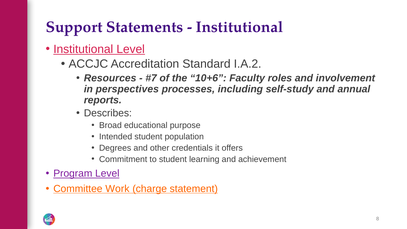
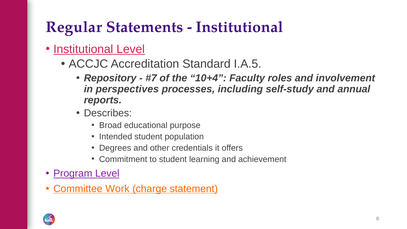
Support: Support -> Regular (74, 27)
I.A.2: I.A.2 -> I.A.5 (248, 64)
Resources: Resources -> Repository (110, 78)
10+6: 10+6 -> 10+4 (208, 78)
